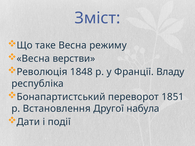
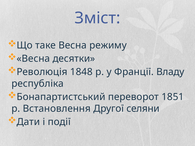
верстви: верстви -> десятки (74, 59)
набула: набула -> селяни (143, 109)
